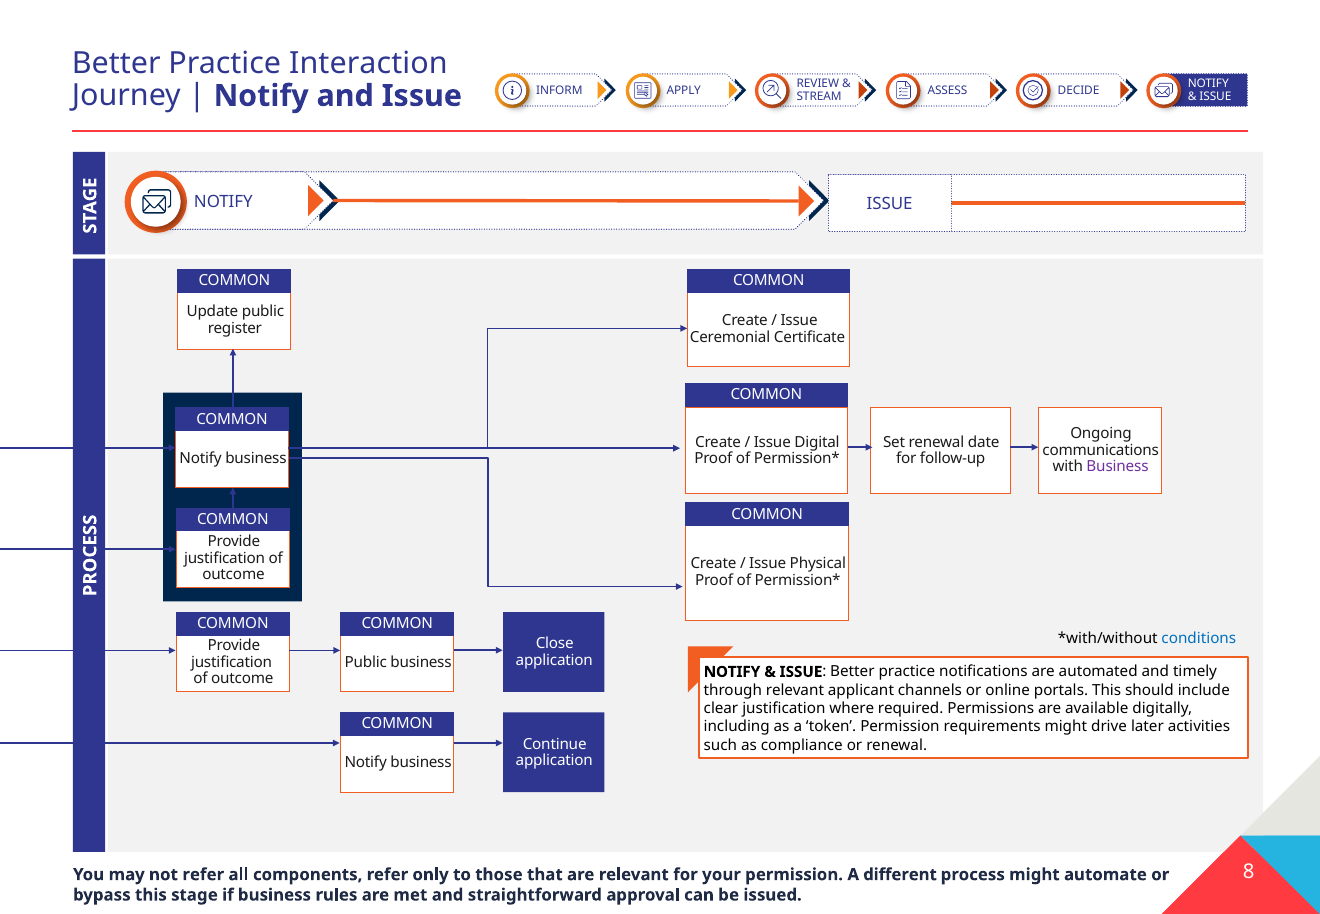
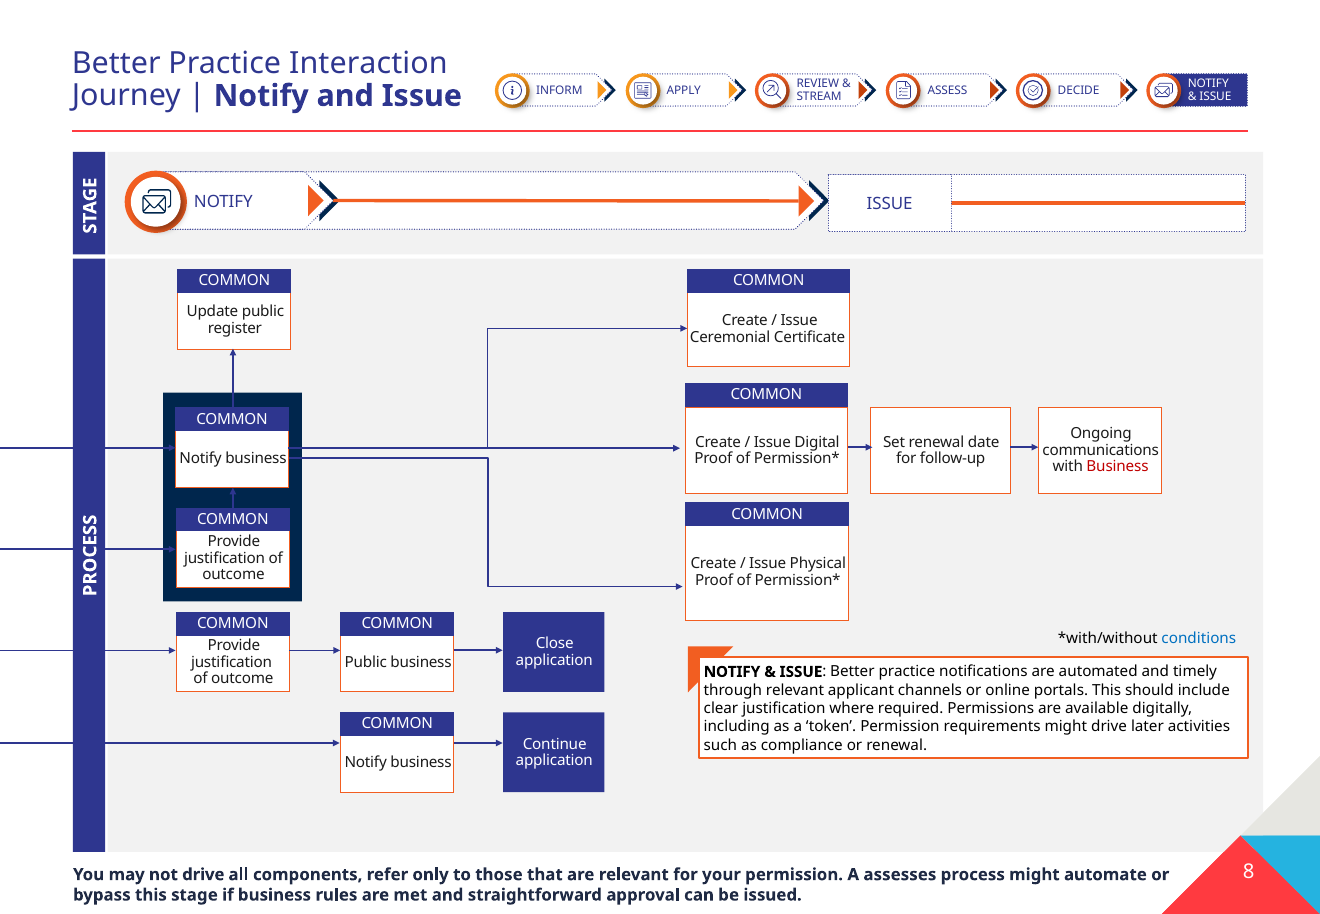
Business colour: purple -> red (1118, 467)
not refer: refer -> drive (203, 874)
different: different -> assesses (900, 874)
